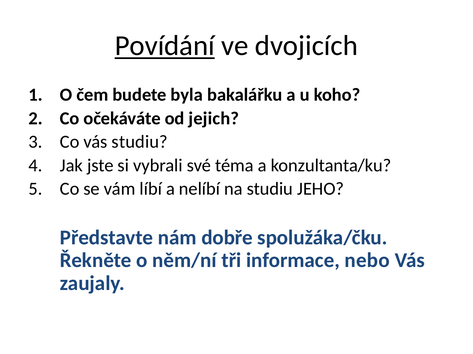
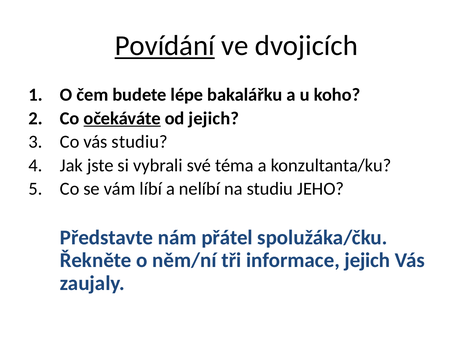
byla: byla -> lépe (187, 95)
očekáváte underline: none -> present (122, 119)
dobře: dobře -> přátel (227, 238)
informace nebo: nebo -> jejich (367, 261)
